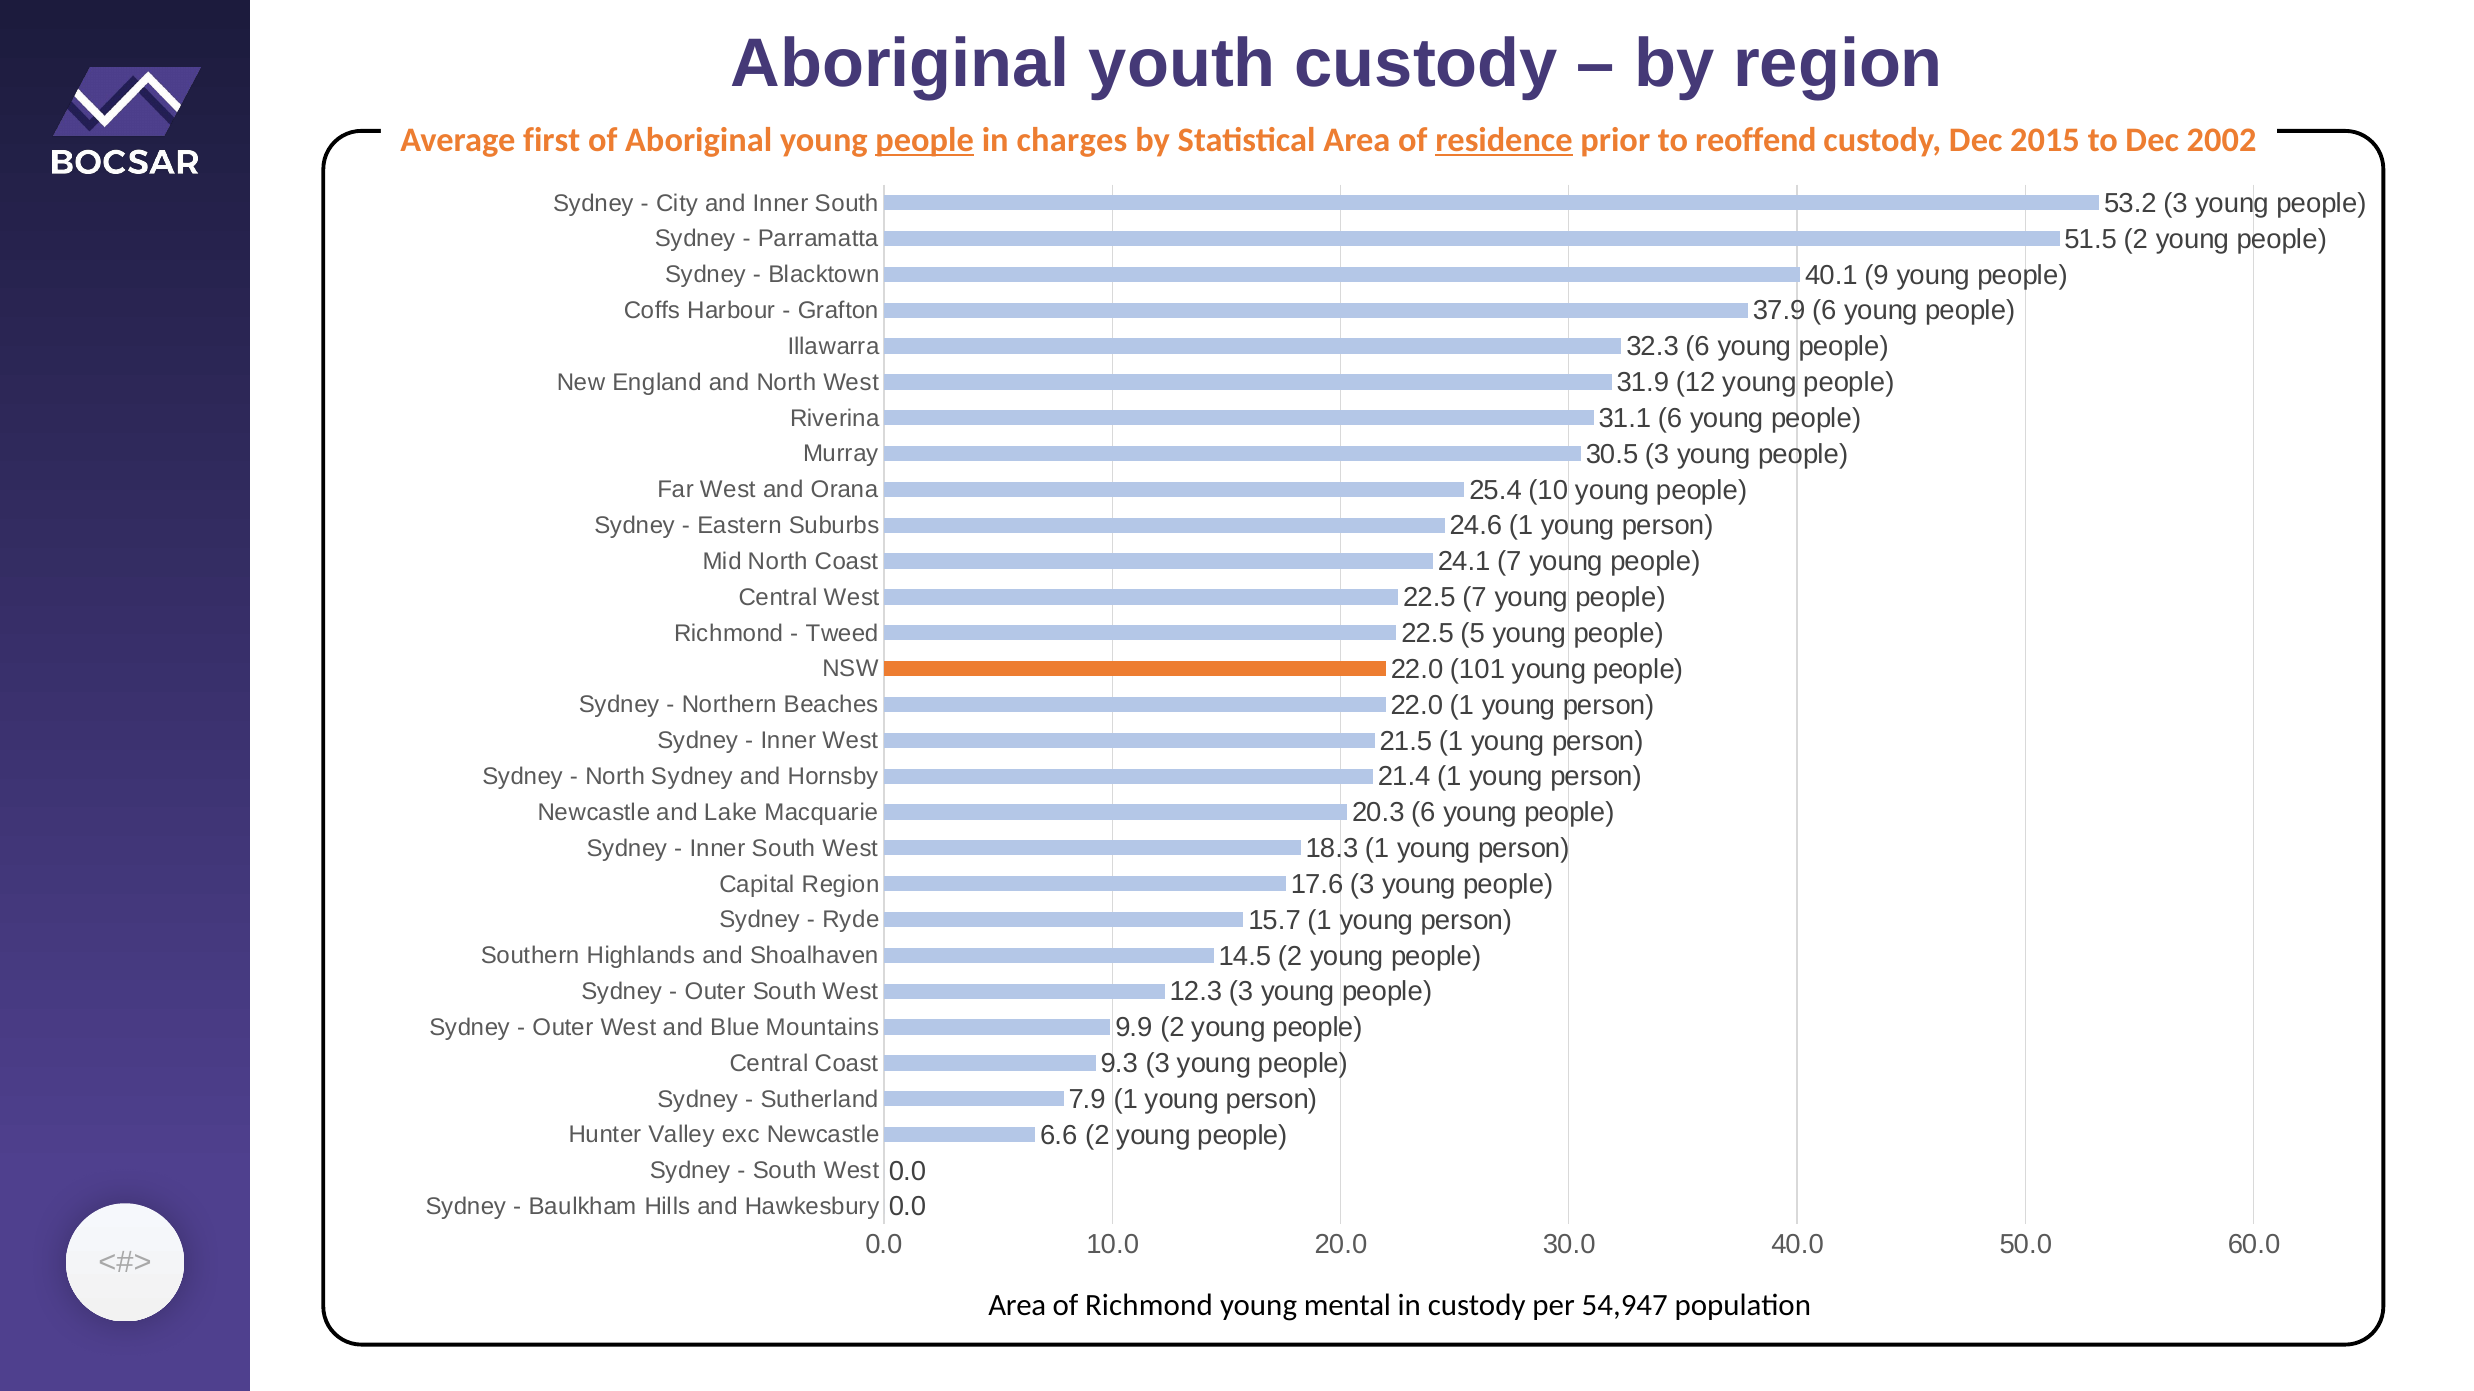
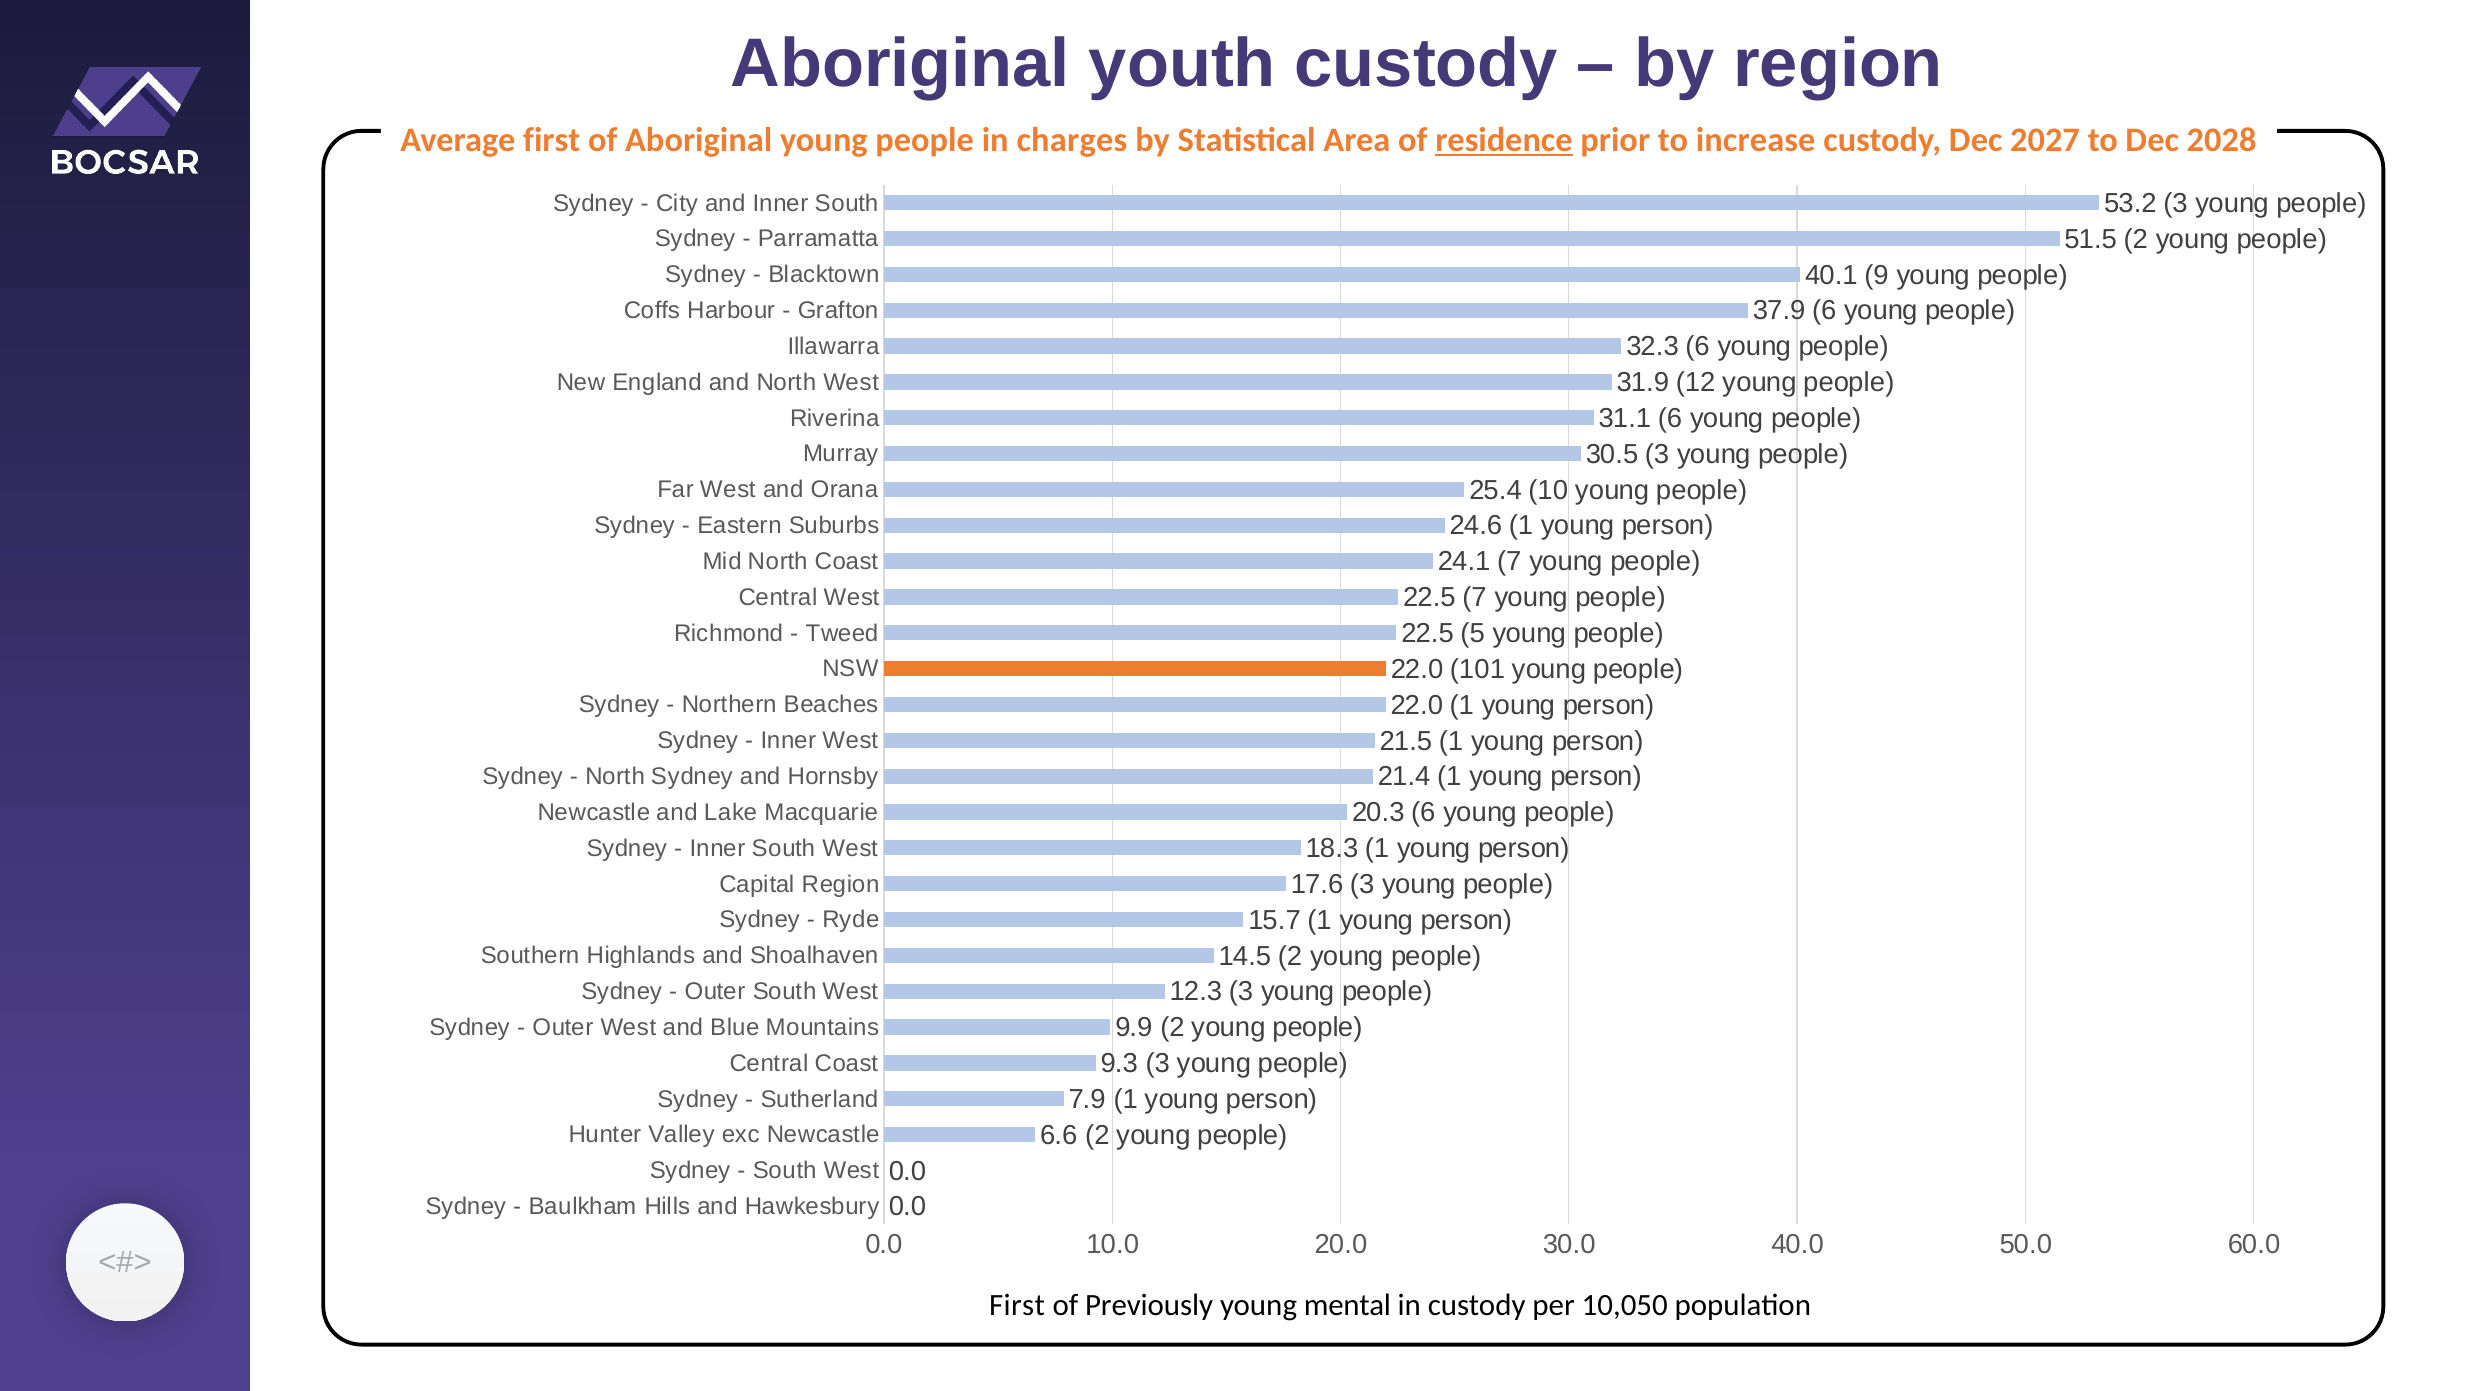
people underline: present -> none (925, 140)
reoffend: reoffend -> increase (1756, 140)
2015: 2015 -> 2027 (2045, 140)
2002: 2002 -> 2028 (2222, 140)
Area: Area -> First (1017, 1306)
of Richmond: Richmond -> Previously (1149, 1306)
54,947: 54,947 -> 10,050 (1625, 1306)
